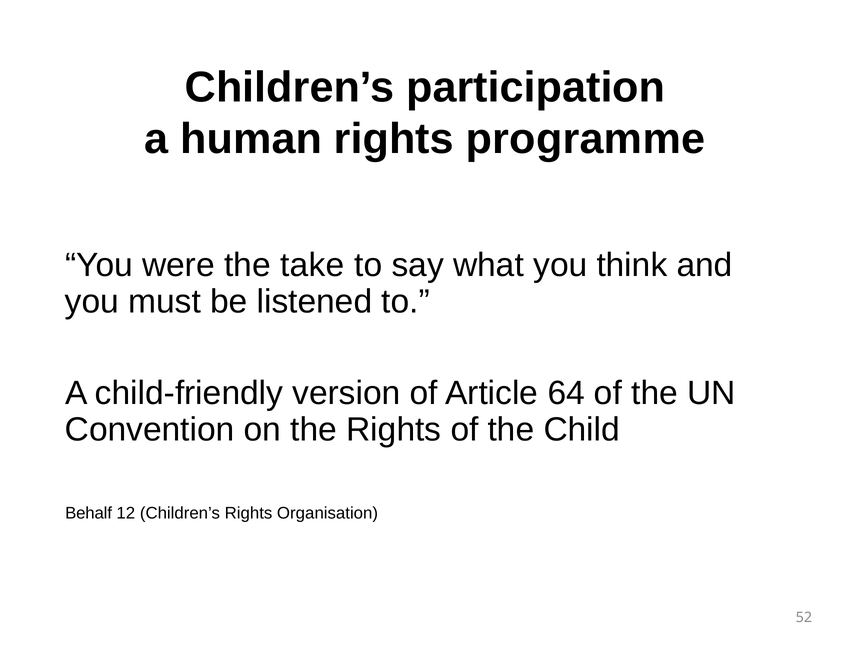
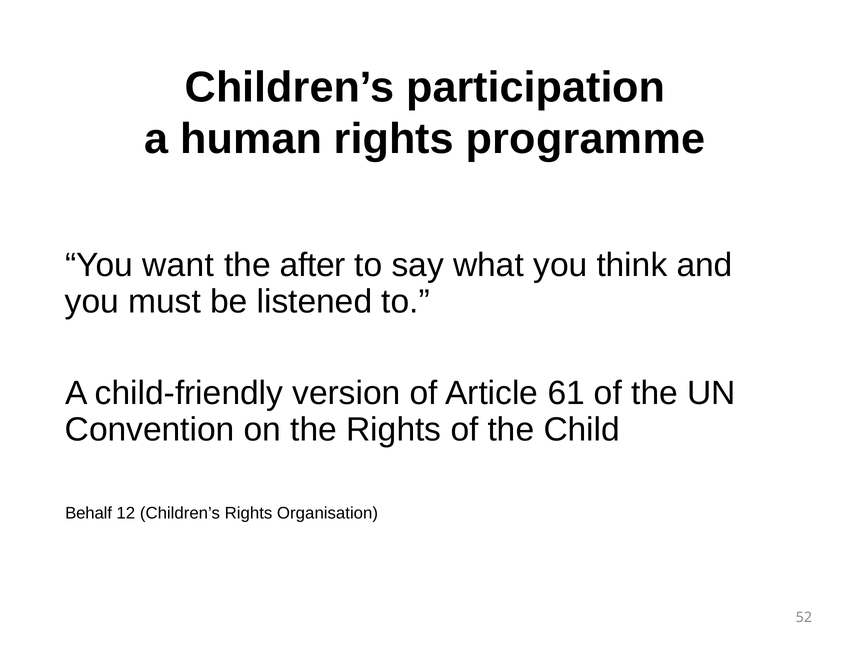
were: were -> want (178, 265)
take: take -> after (313, 265)
64: 64 -> 61 (566, 393)
